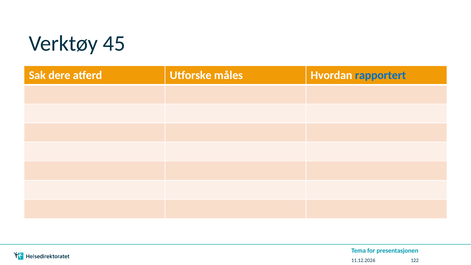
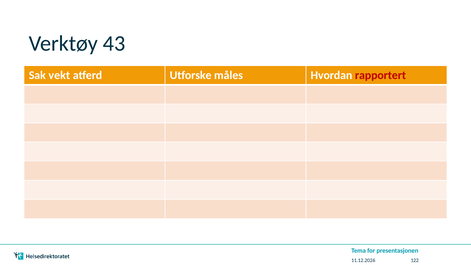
45: 45 -> 43 (114, 43)
dere: dere -> vekt (59, 75)
rapportert colour: blue -> red (380, 75)
